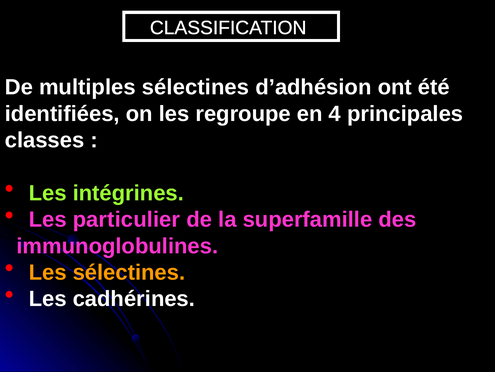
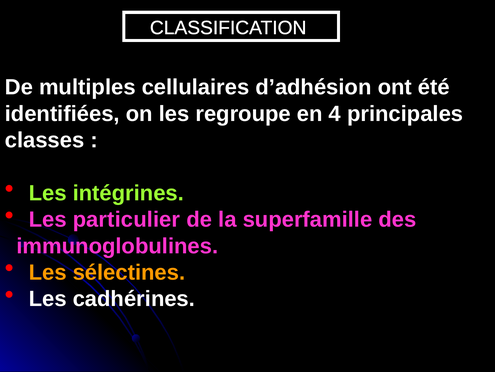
multiples sélectines: sélectines -> cellulaires (196, 87)
